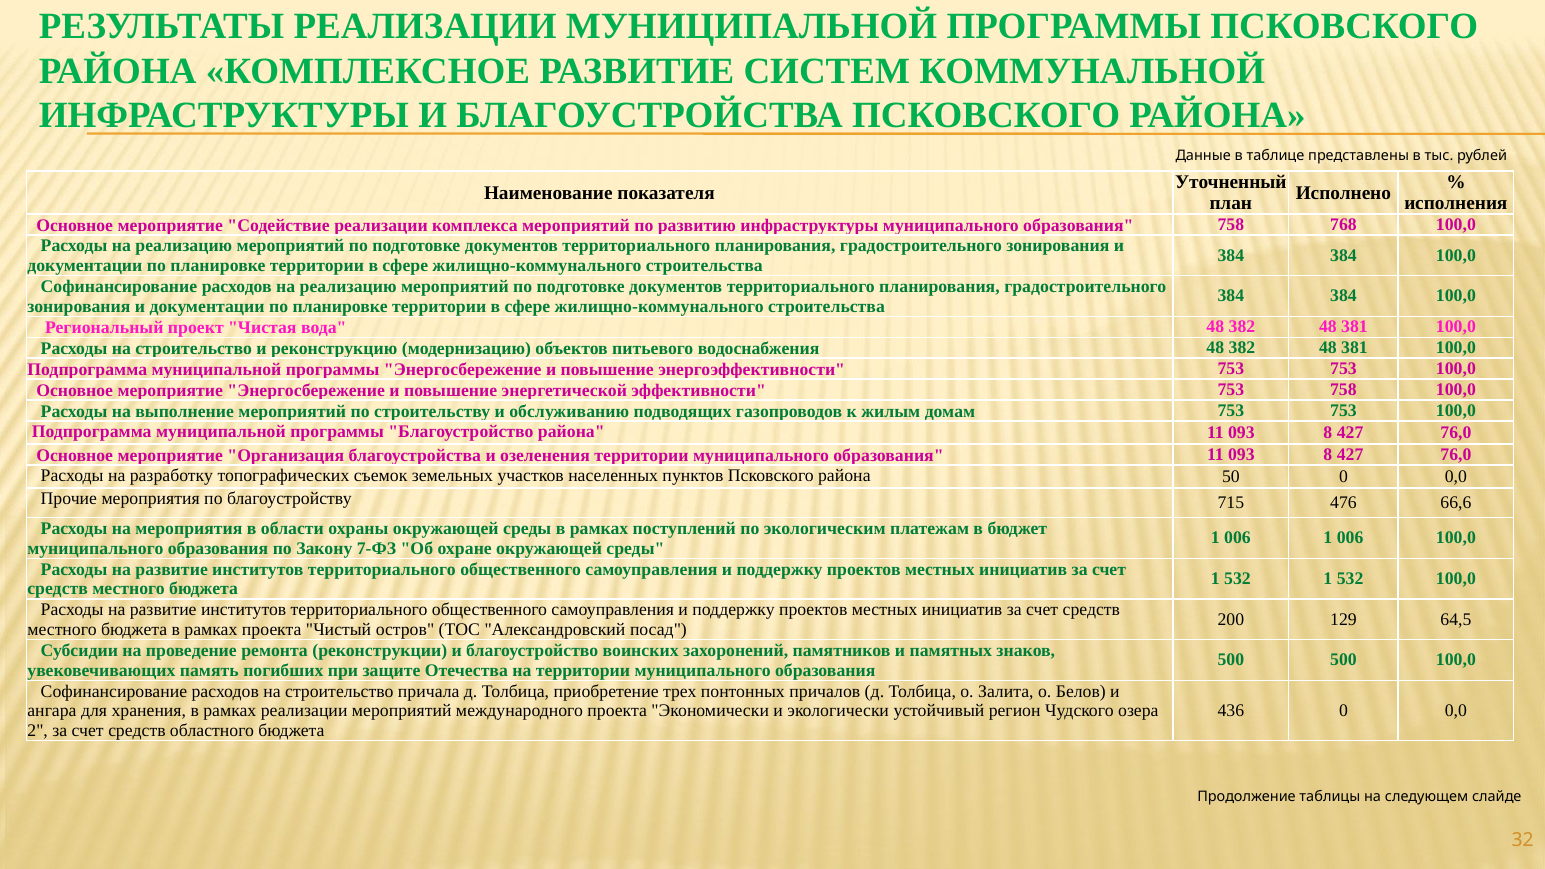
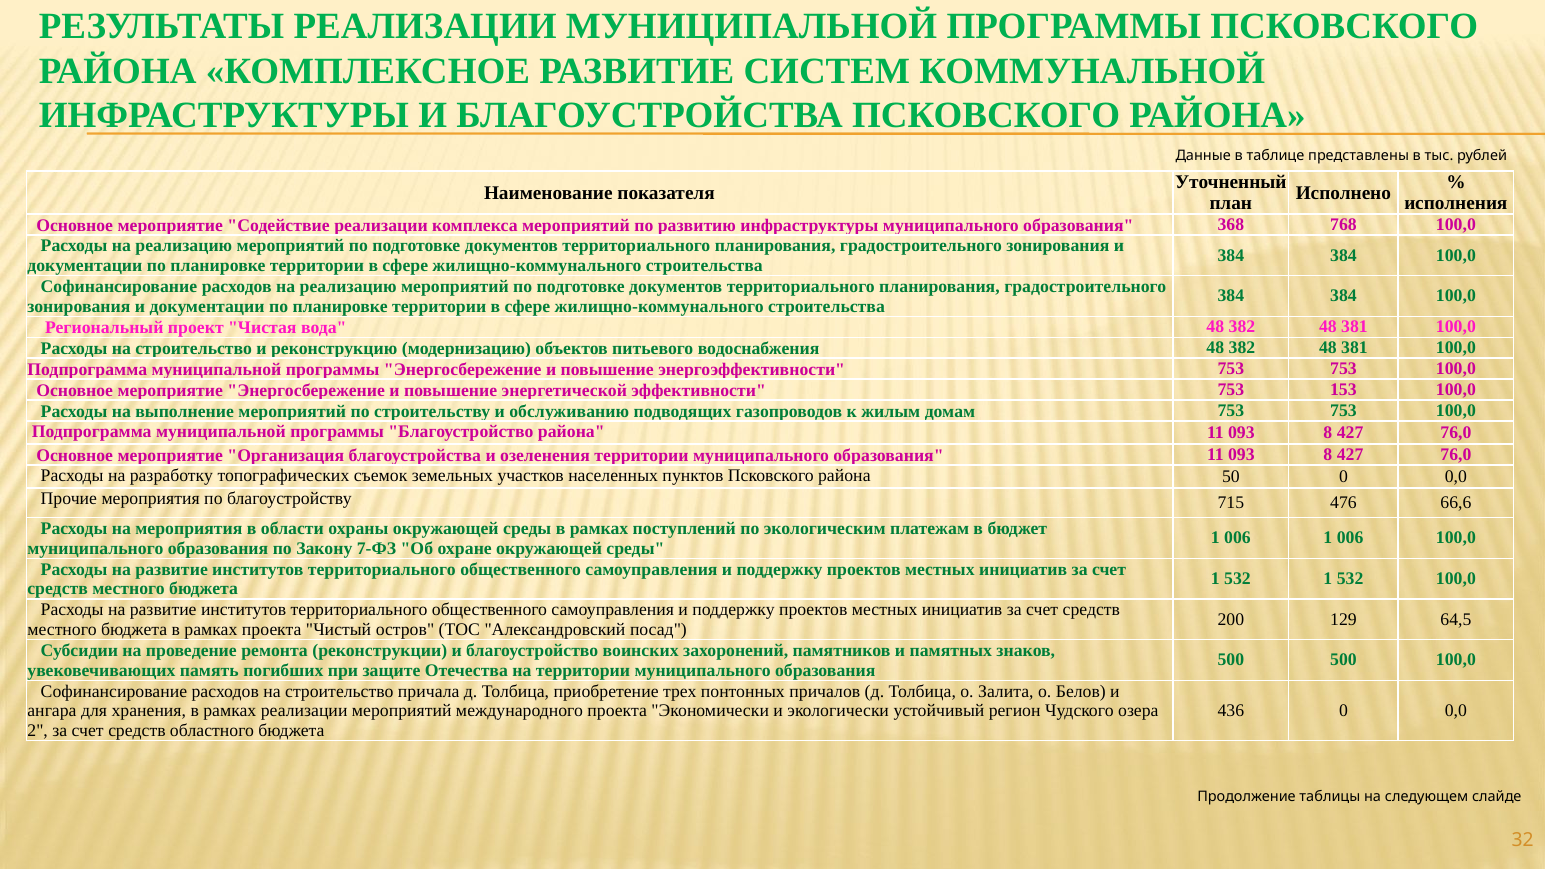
образования 758: 758 -> 368 (1231, 225)
753 758: 758 -> 153 (1343, 390)
